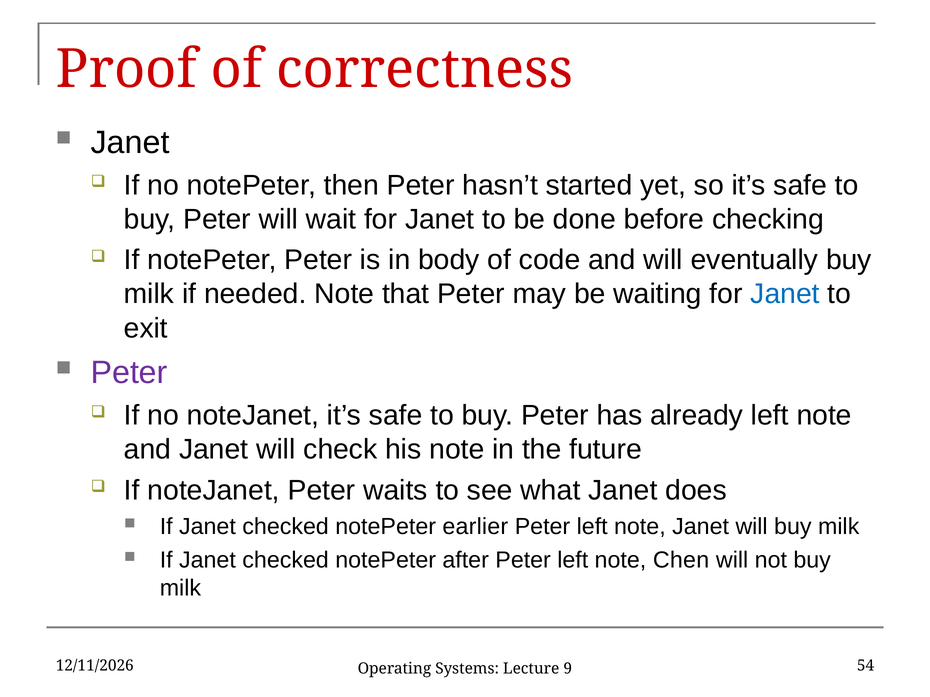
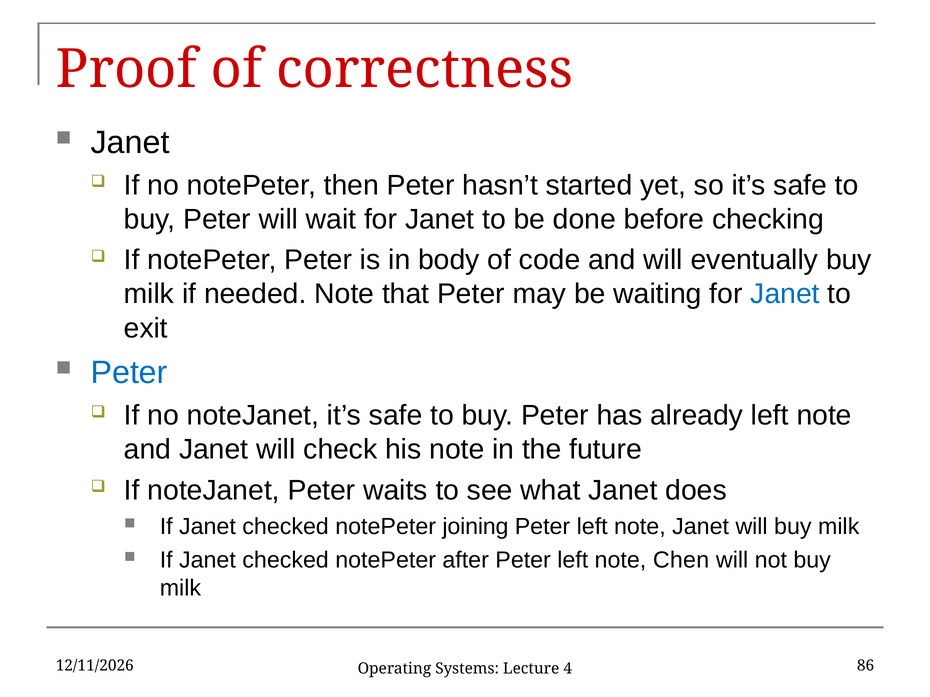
Peter colour: purple -> blue (129, 373)
earlier: earlier -> joining (476, 527)
54: 54 -> 86 (866, 666)
9: 9 -> 4 (568, 669)
